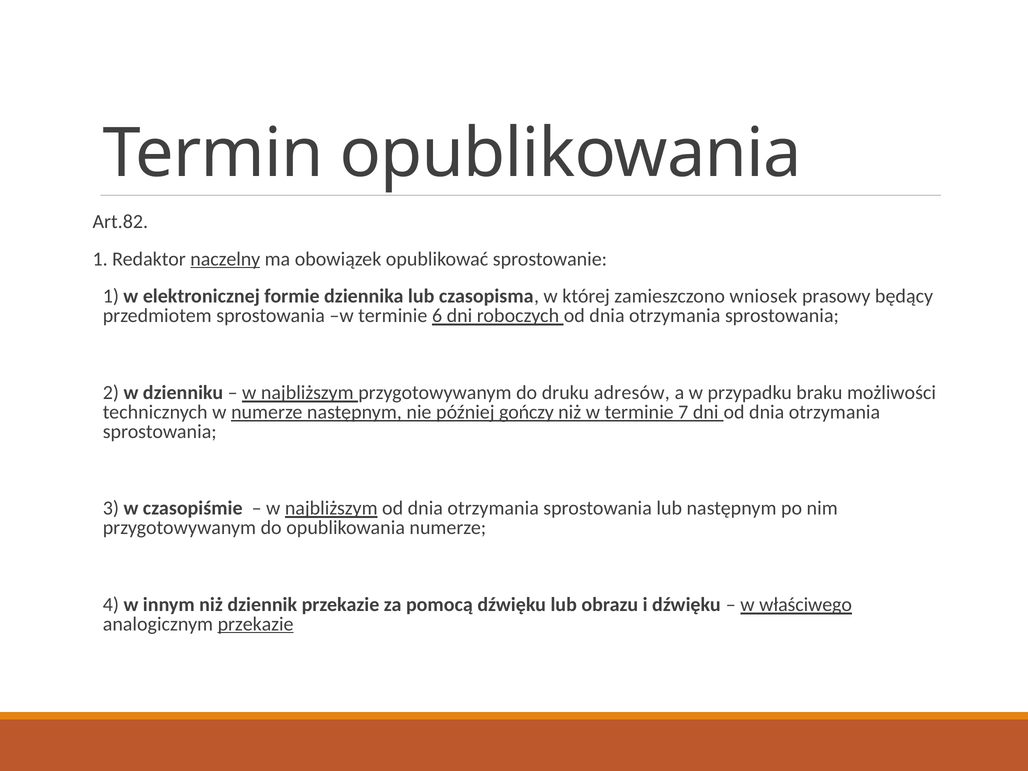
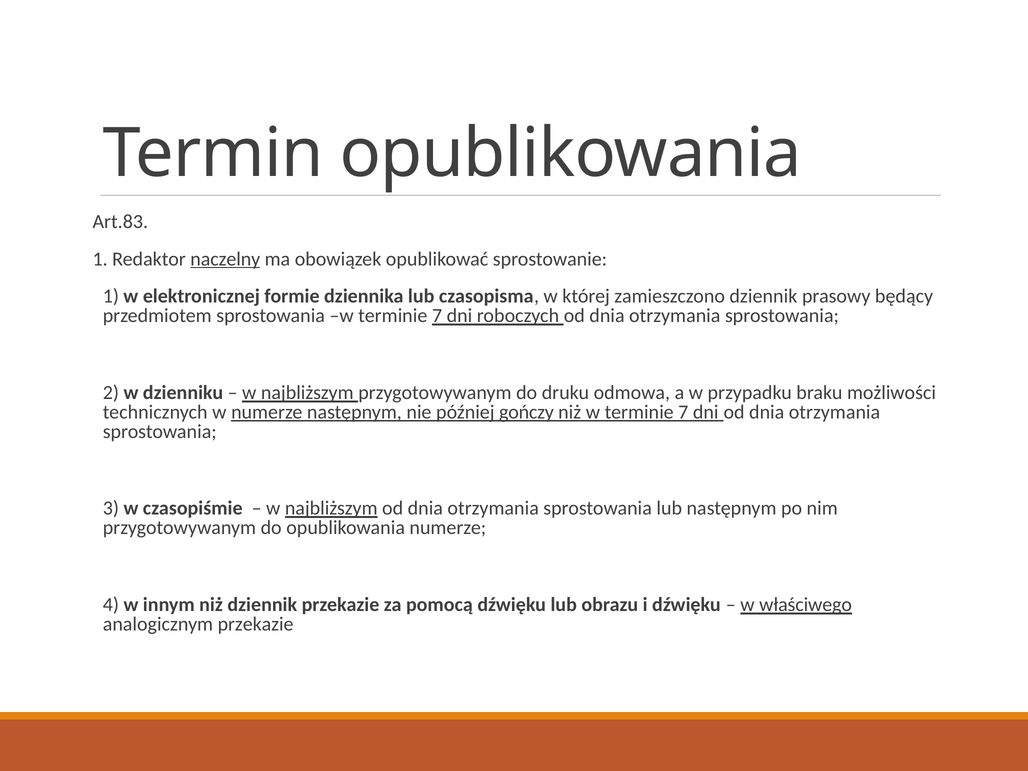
Art.82: Art.82 -> Art.83 (120, 222)
zamieszczono wniosek: wniosek -> dziennik (763, 296)
sprostowania w terminie 6: 6 -> 7 (437, 316)
adresów: adresów -> odmowa (632, 393)
przekazie underline: present -> none (256, 624)
